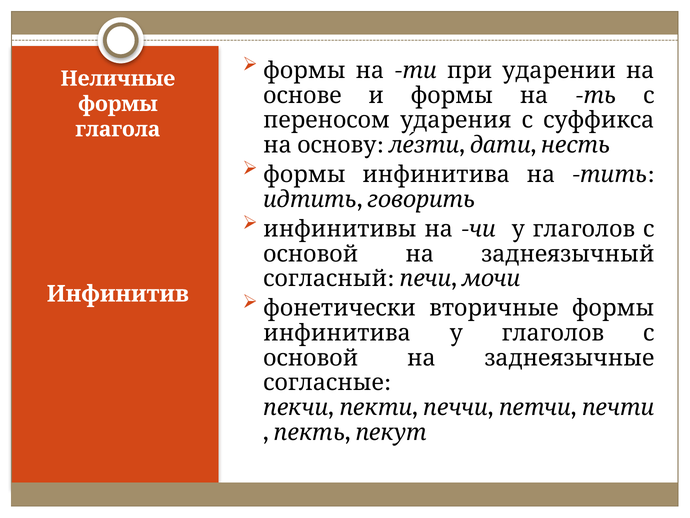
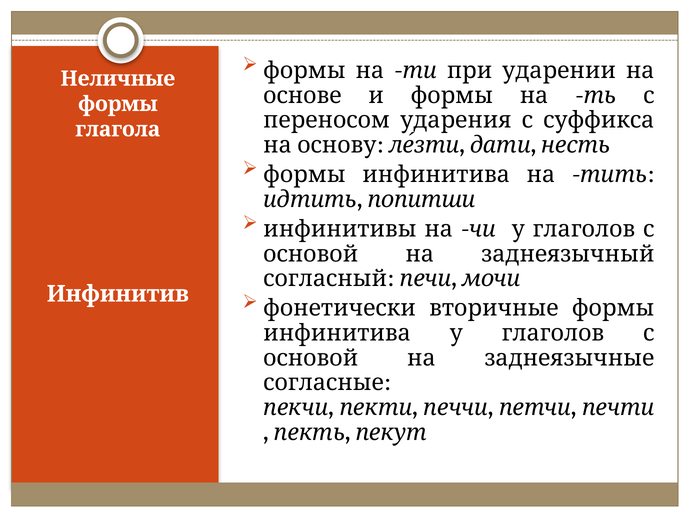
говорить: говорить -> попитши (422, 199)
